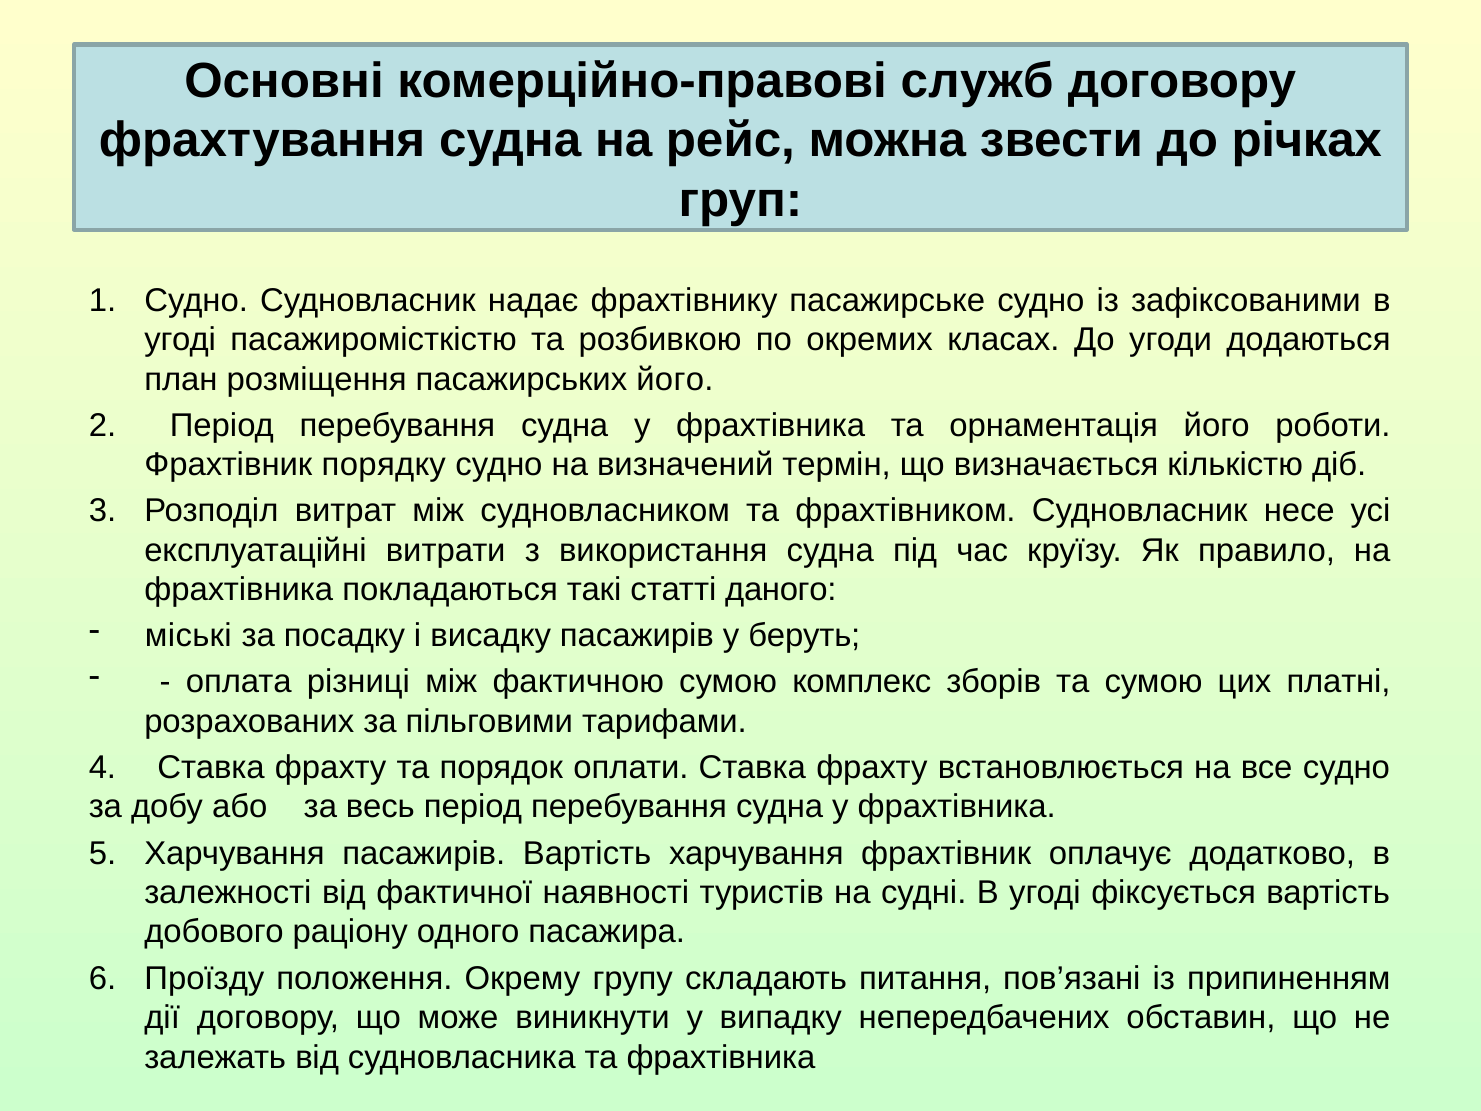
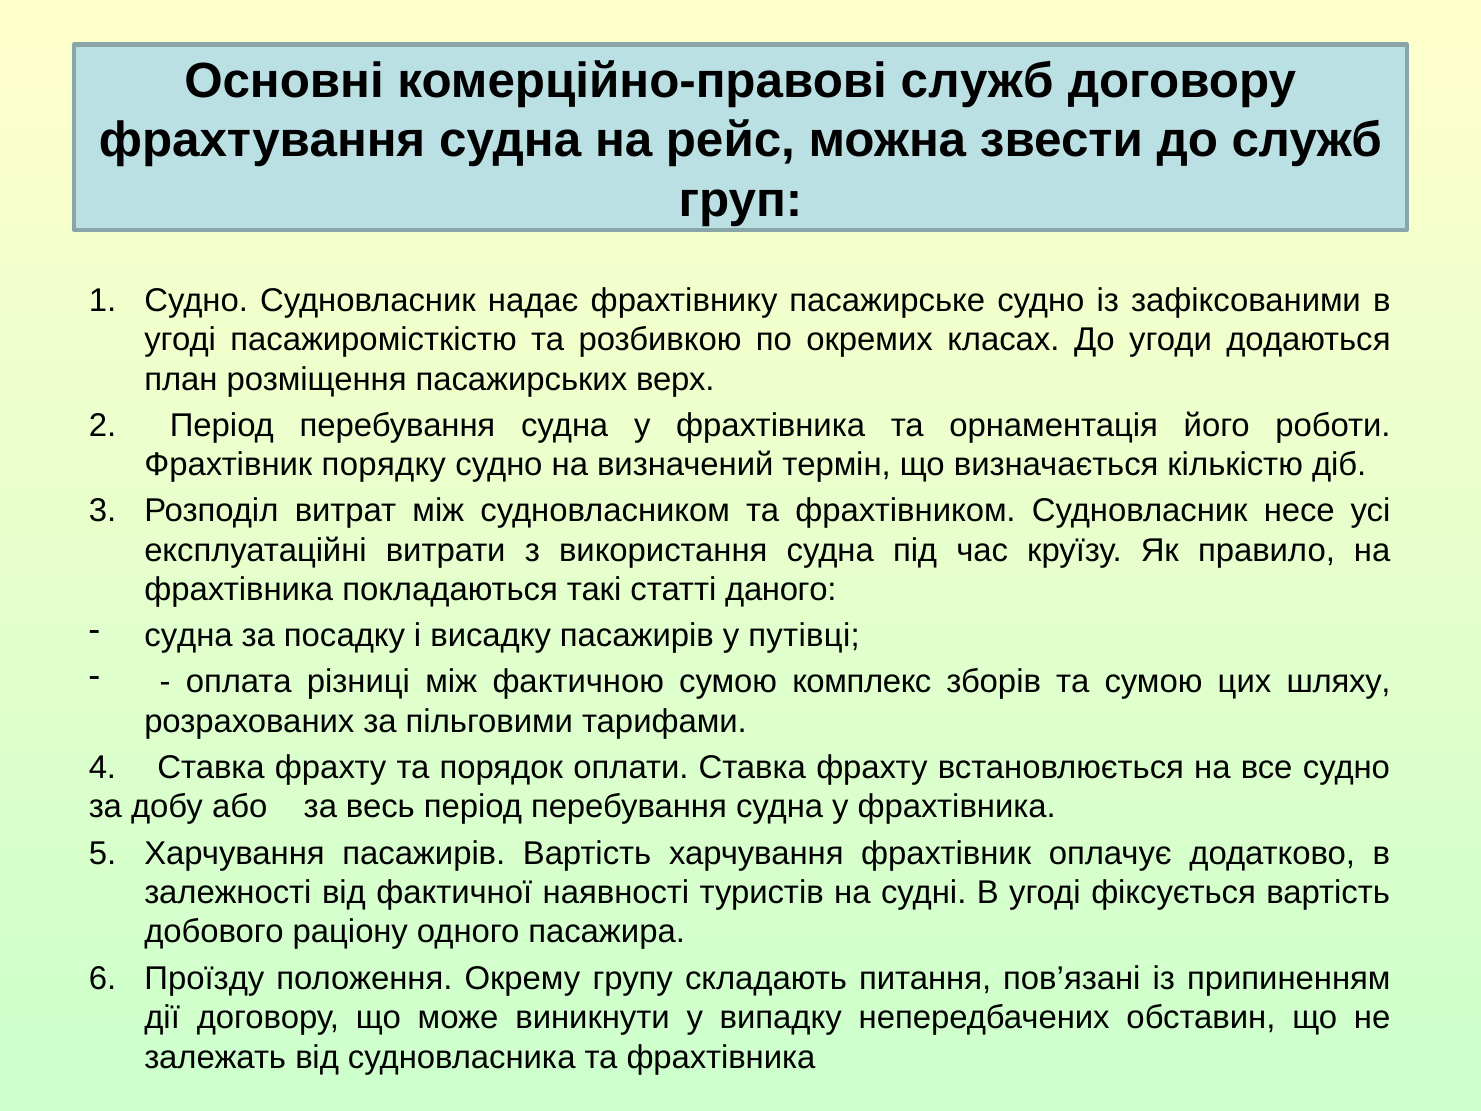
до річках: річках -> служб (1307, 140)
пасажирських його: його -> верх (675, 379)
міські: міські -> судна (189, 636)
беруть: беруть -> путівці (804, 636)
платні: платні -> шляху (1339, 682)
